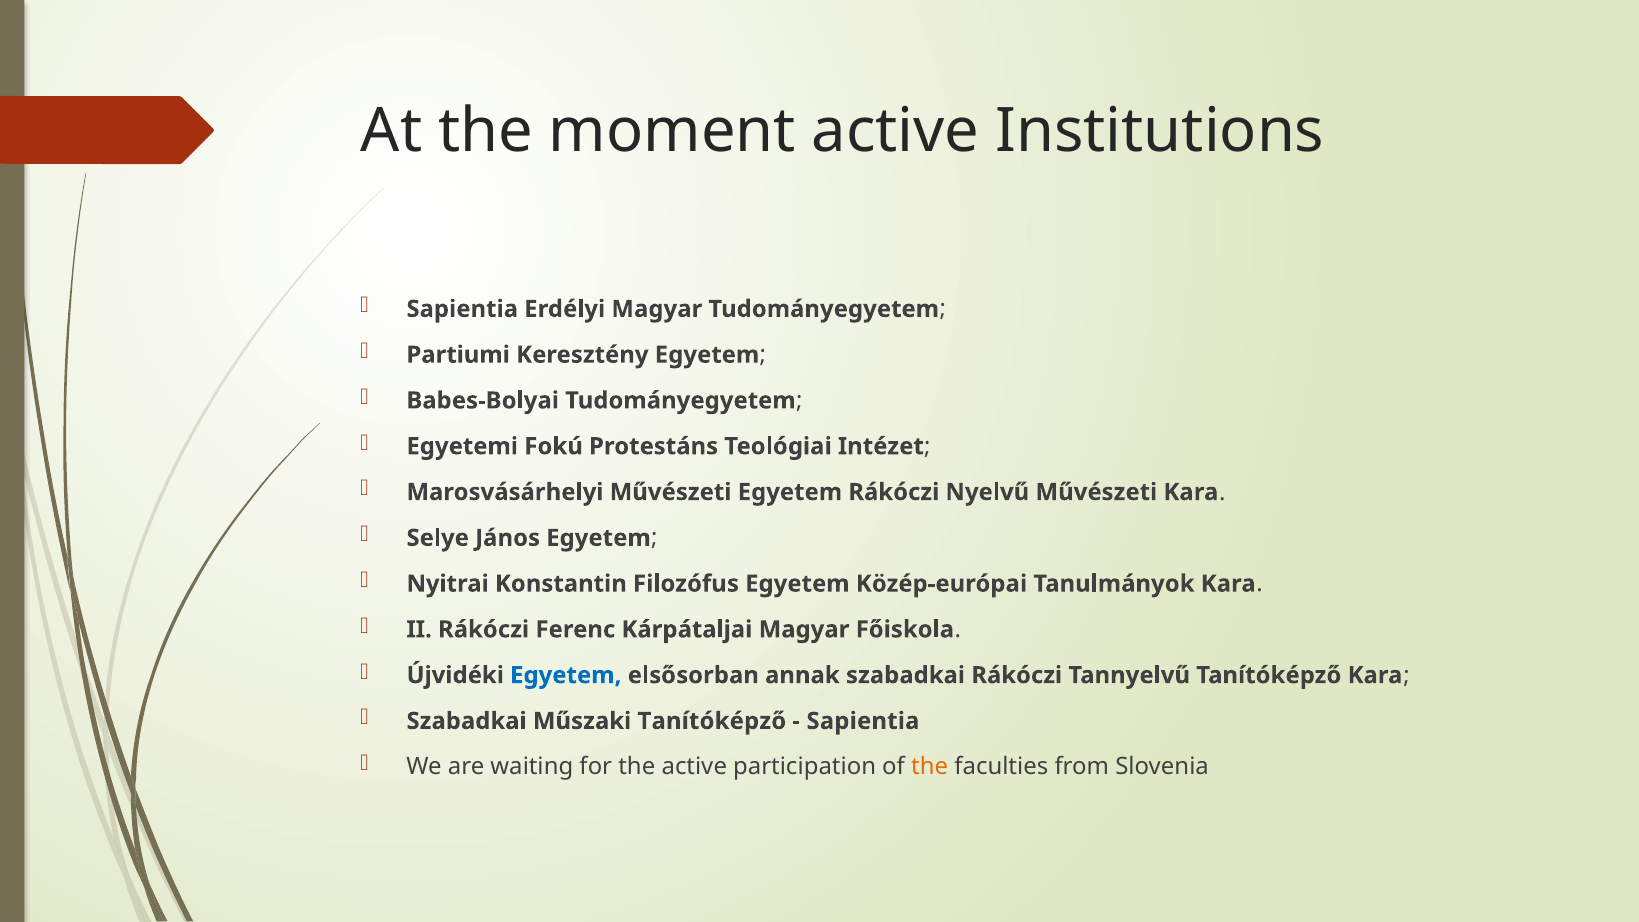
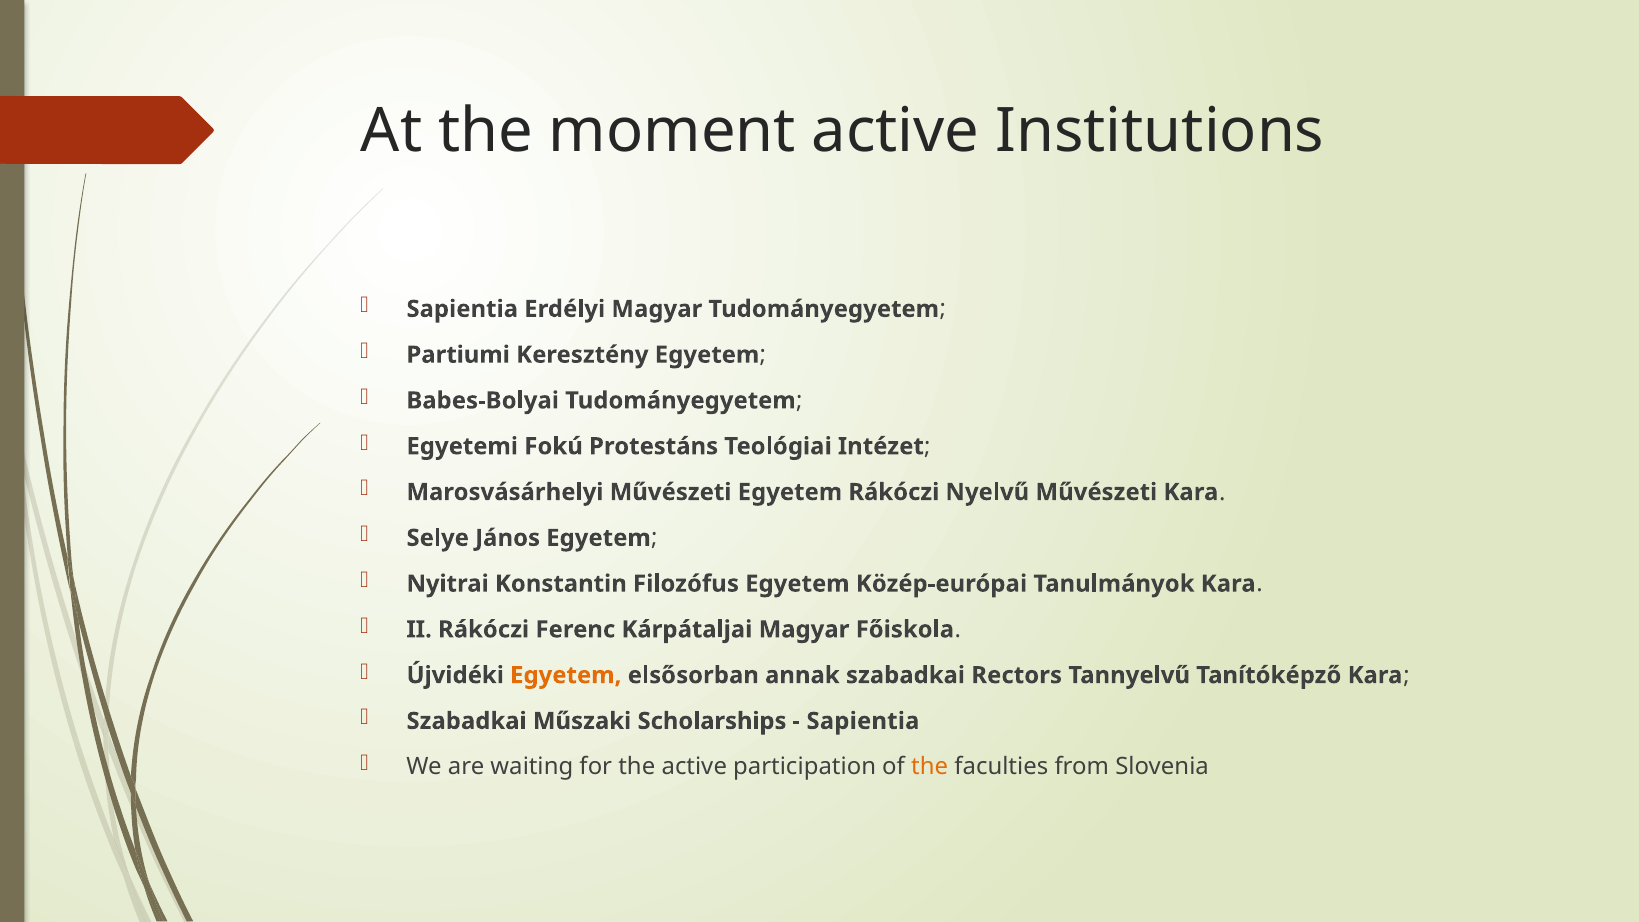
Egyetem colour: blue -> orange (566, 675)
szabadkai Rákóczi: Rákóczi -> Rectors (1017, 675)
Műszaki Tanítóképző: Tanítóképző -> Scholarships (712, 721)
